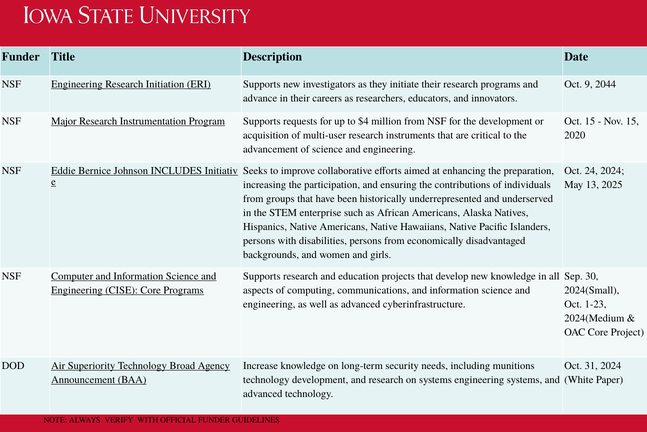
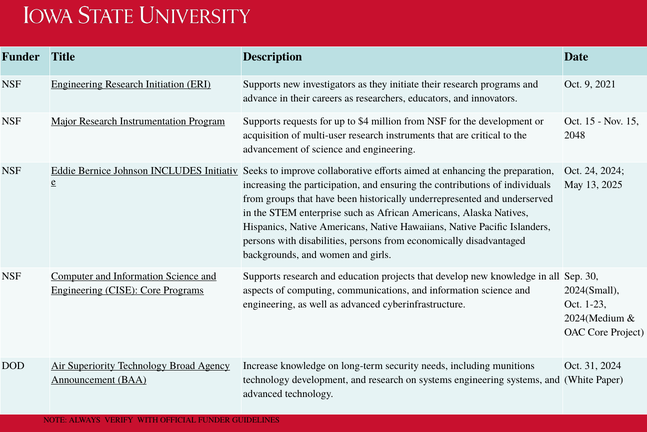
2044: 2044 -> 2021 (606, 84)
2020: 2020 -> 2048 (575, 135)
